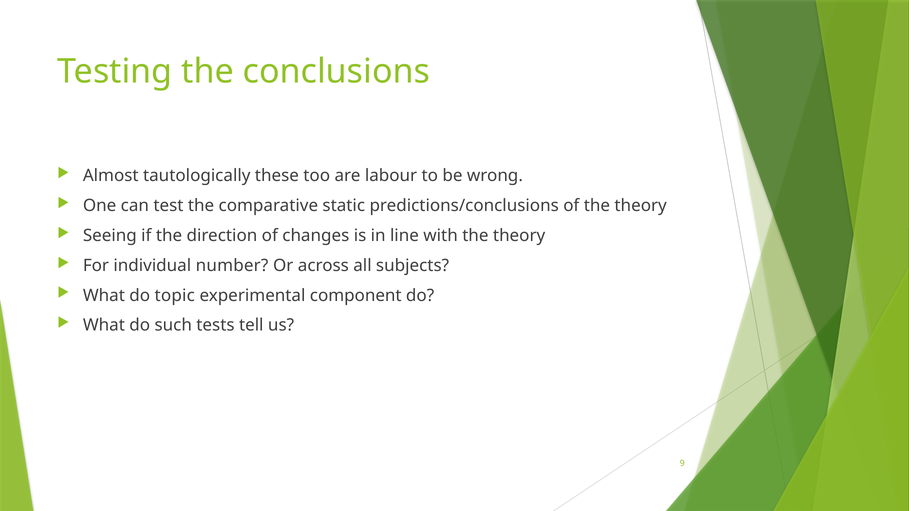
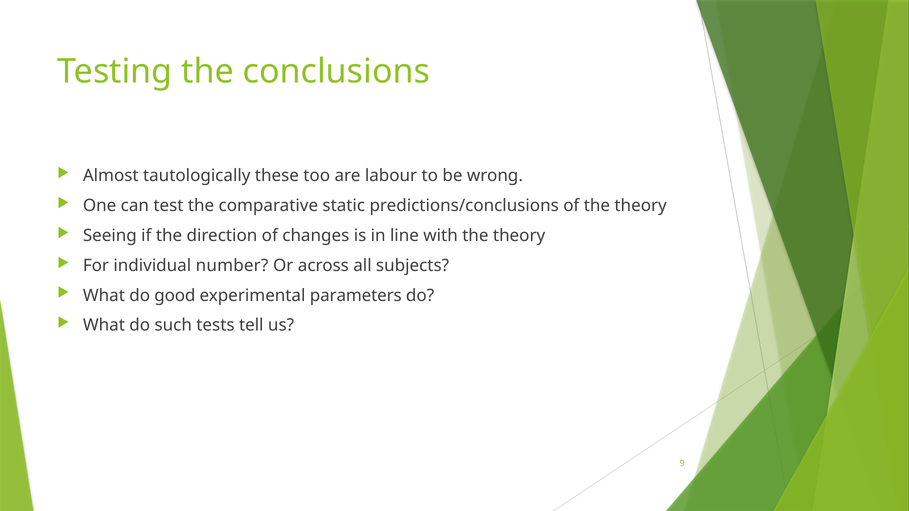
topic: topic -> good (175, 296)
component: component -> parameters (356, 296)
